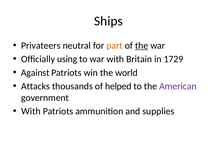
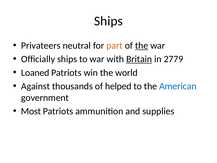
Officially using: using -> ships (67, 59)
Britain underline: none -> present (139, 59)
1729: 1729 -> 2779 (173, 59)
Against: Against -> Loaned (35, 73)
Attacks: Attacks -> Against (36, 86)
American colour: purple -> blue (178, 86)
With: With -> Most (31, 111)
